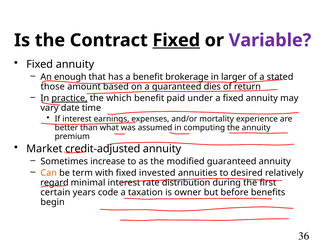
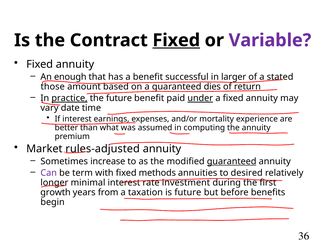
brokerage: brokerage -> successful (187, 77)
the which: which -> future (119, 98)
under underline: none -> present (200, 98)
credit-adjusted: credit-adjusted -> rules-adjusted (103, 149)
guaranteed underline: none -> present (232, 161)
Can colour: orange -> purple (49, 173)
invested: invested -> methods (157, 173)
regard: regard -> longer (54, 183)
distribution: distribution -> investment (186, 183)
certain: certain -> growth (55, 192)
code: code -> from (108, 192)
is owner: owner -> future (188, 192)
